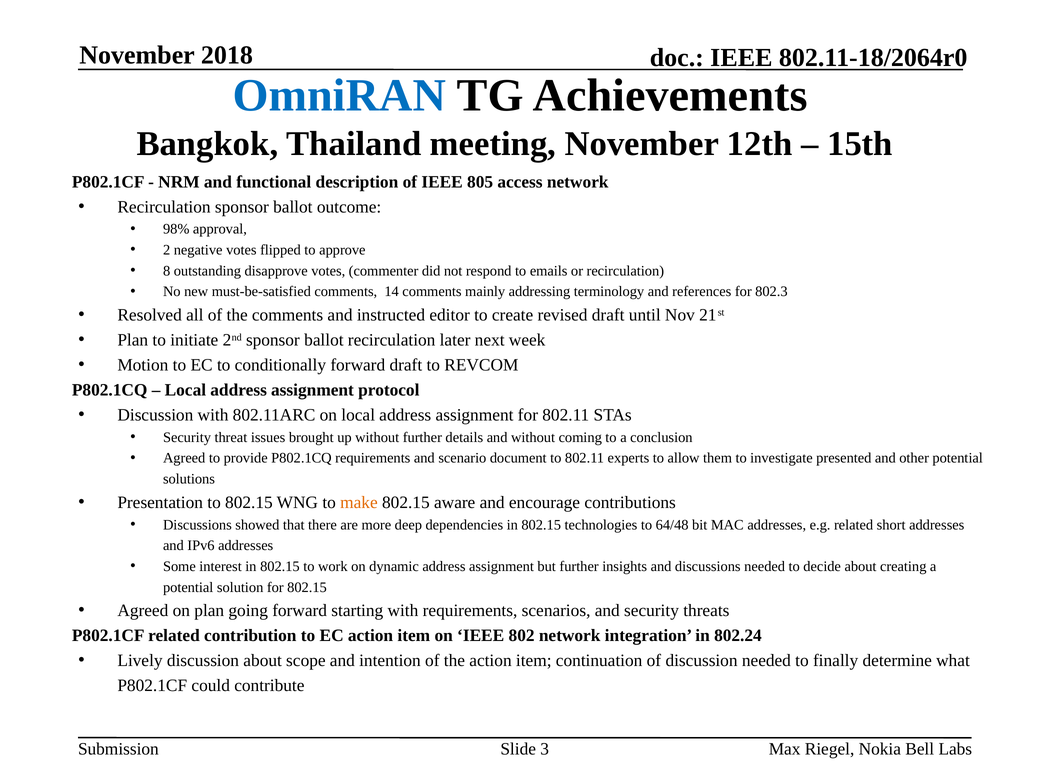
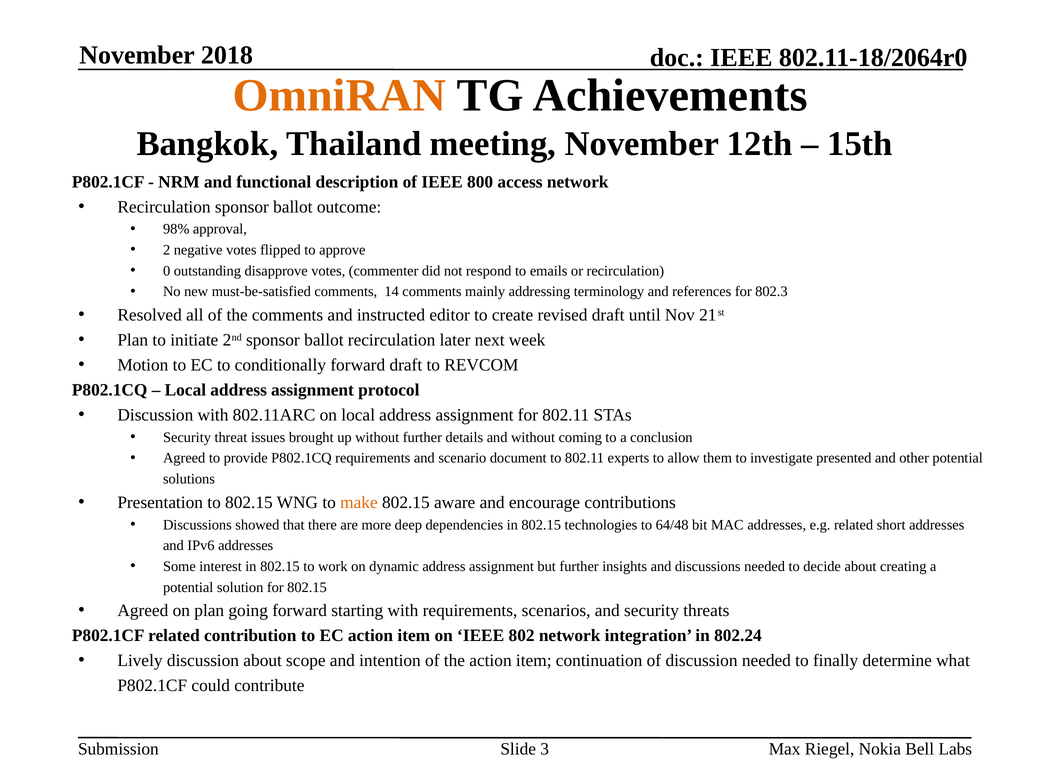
OmniRAN colour: blue -> orange (339, 95)
805: 805 -> 800 (480, 182)
8: 8 -> 0 (167, 271)
